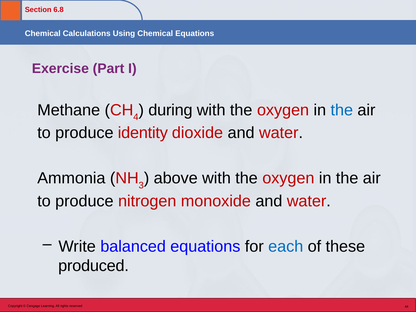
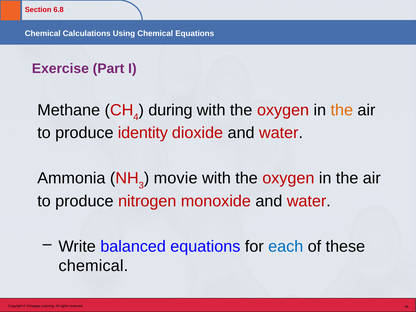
the colour: blue -> orange (342, 110)
above: above -> movie (176, 178)
produced: produced -> chemical (93, 266)
